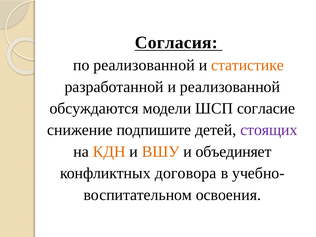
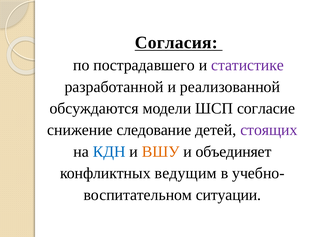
по реализованной: реализованной -> пострадавшего (144, 65)
статистике colour: orange -> purple (248, 65)
подпишите: подпишите -> следование (154, 130)
КДН colour: orange -> blue (109, 152)
договора: договора -> ведущим (186, 173)
освоения: освоения -> ситуации (228, 195)
